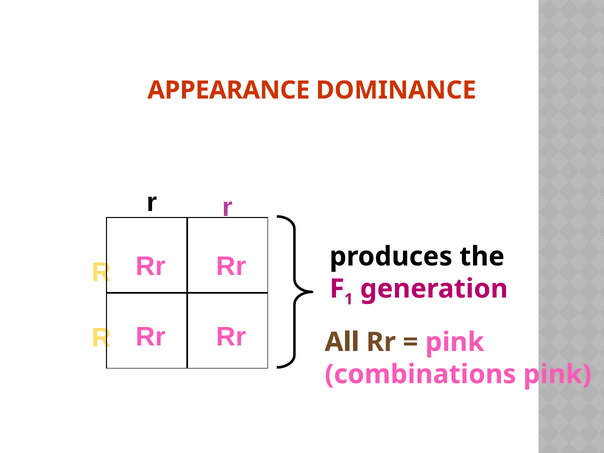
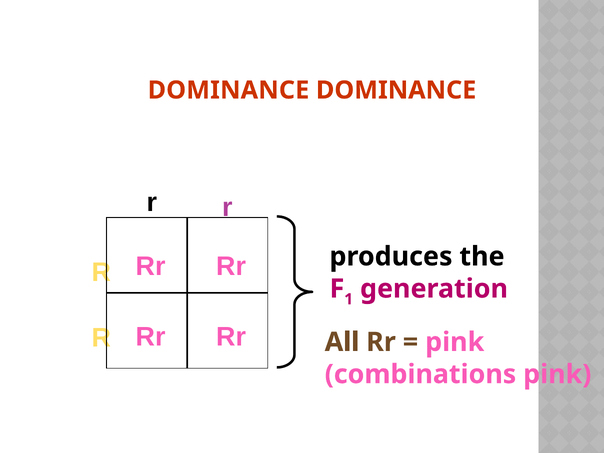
APPEARANCE: APPEARANCE -> DOMINANCE (228, 90)
